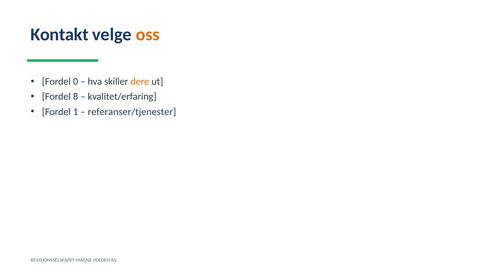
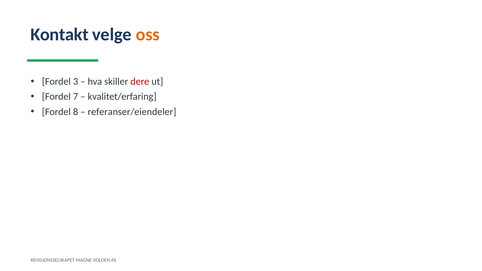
0: 0 -> 3 (76, 82)
dere colour: orange -> red (140, 82)
8: 8 -> 7 (76, 97)
1: 1 -> 8 (76, 112)
referanser/tjenester: referanser/tjenester -> referanser/eiendeler (132, 112)
